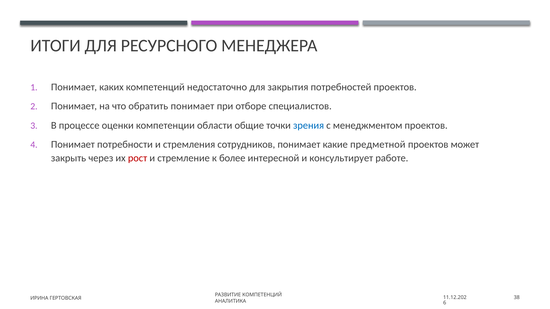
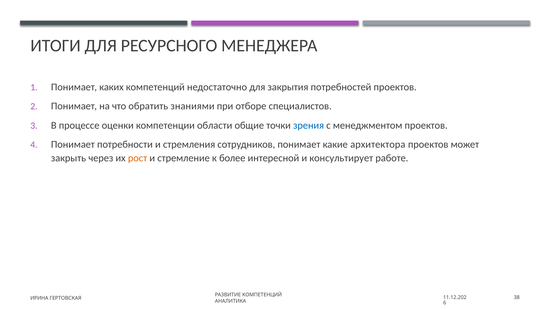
обратить понимает: понимает -> знаниями (192, 106)
предметной: предметной -> архитектора (378, 145)
рост colour: red -> orange (138, 158)
